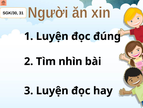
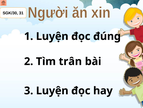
nhìn: nhìn -> trân (70, 61)
